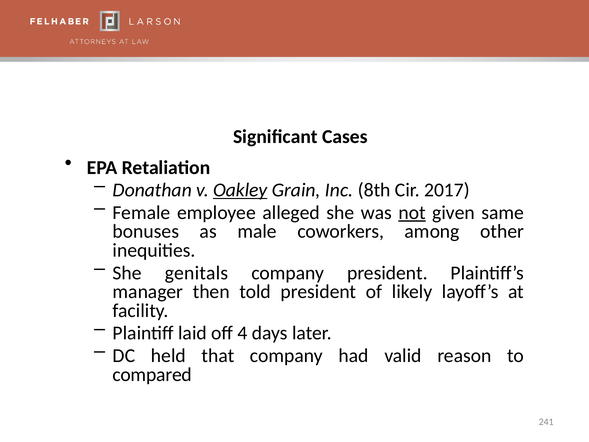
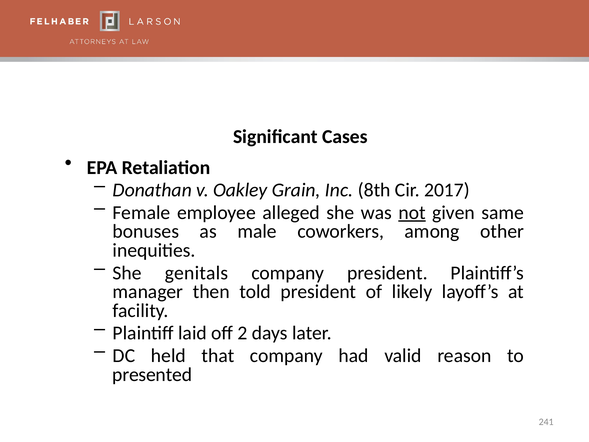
Oakley underline: present -> none (240, 190)
4: 4 -> 2 (242, 333)
compared: compared -> presented (152, 374)
